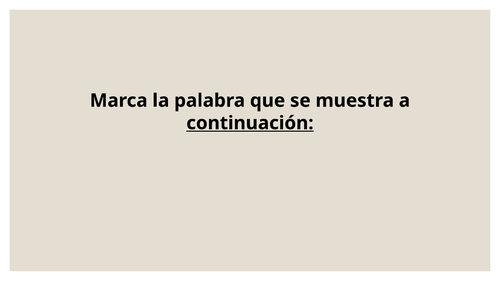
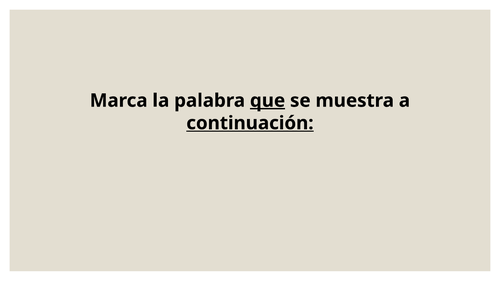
que underline: none -> present (268, 101)
